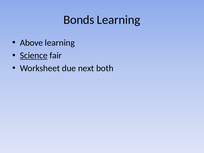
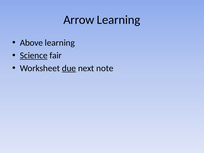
Bonds: Bonds -> Arrow (79, 20)
due underline: none -> present (69, 68)
both: both -> note (105, 68)
